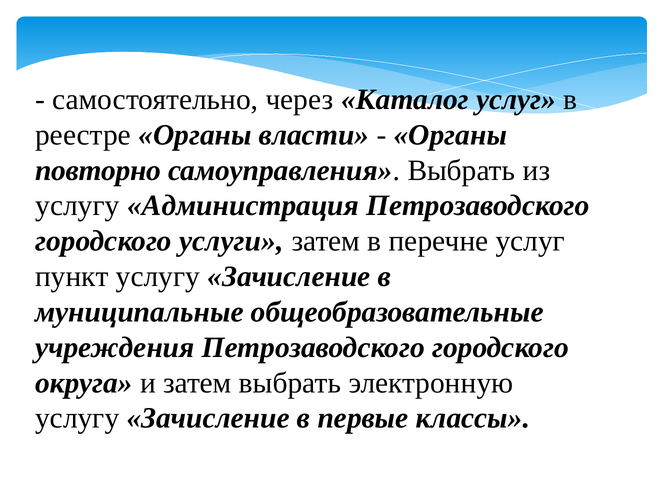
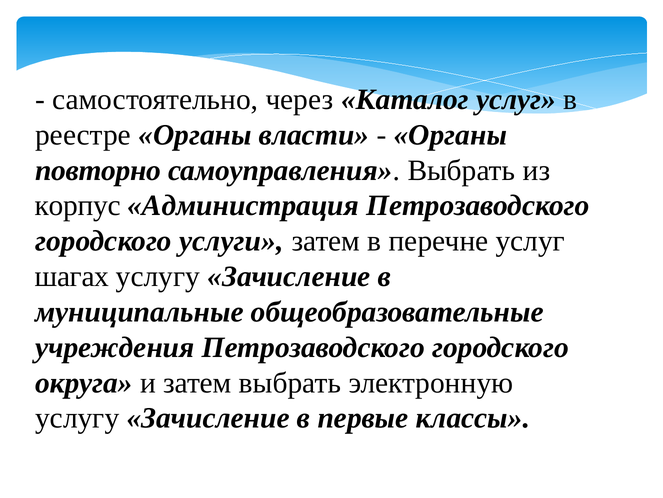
услугу: услугу -> корпус (78, 205)
пункт: пункт -> шагах (72, 276)
